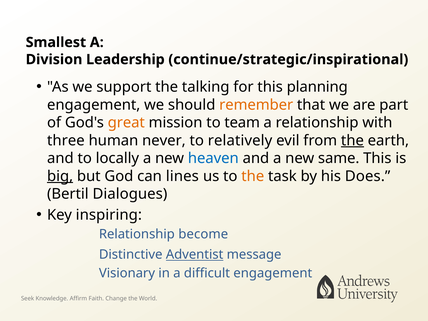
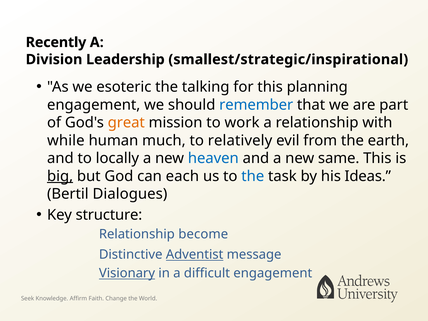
Smallest: Smallest -> Recently (56, 42)
continue/strategic/inspirational: continue/strategic/inspirational -> smallest/strategic/inspirational (288, 59)
support: support -> esoteric (124, 87)
remember colour: orange -> blue (256, 105)
team: team -> work (242, 123)
three: three -> while (66, 140)
never: never -> much (164, 140)
the underline: present -> none (352, 140)
lines: lines -> each (182, 176)
the colour: orange -> blue (253, 176)
Does: Does -> Ideas (368, 176)
inspiring: inspiring -> structure (109, 215)
Visionary underline: none -> present (127, 273)
